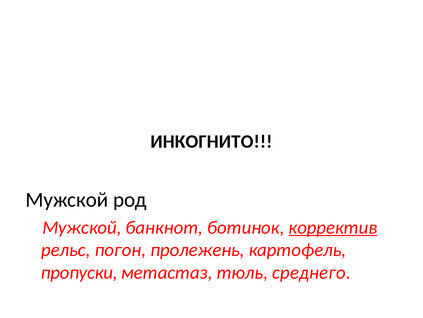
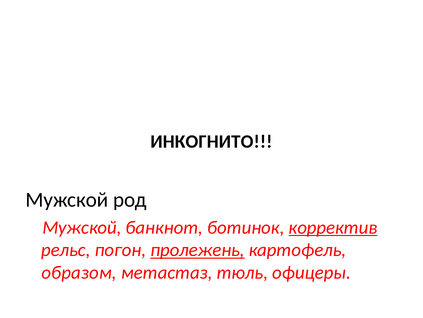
пролежень underline: none -> present (197, 250)
пропуски: пропуски -> образом (79, 272)
среднего: среднего -> офицеры (312, 272)
